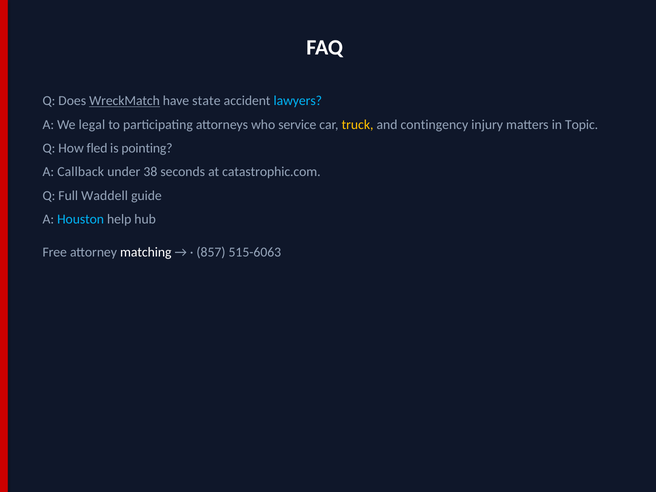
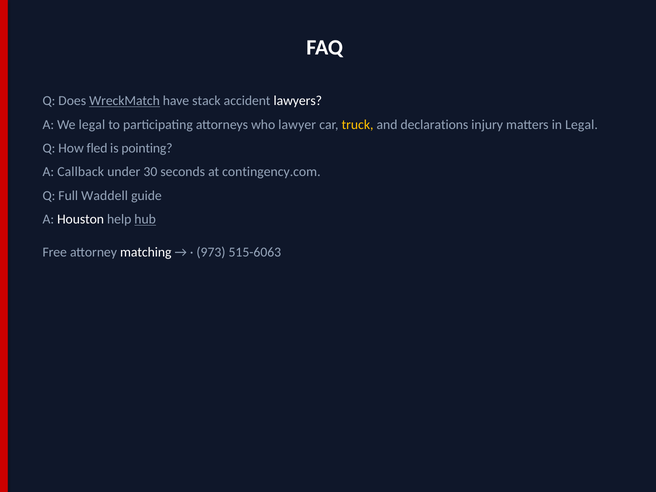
state: state -> stack (206, 101)
lawyers colour: light blue -> white (298, 101)
service: service -> lawyer (297, 125)
contingency: contingency -> declarations (434, 125)
in Topic: Topic -> Legal (582, 125)
38: 38 -> 30 (150, 172)
catastrophic.com: catastrophic.com -> contingency.com (271, 172)
Houston colour: light blue -> white (81, 219)
hub underline: none -> present (145, 219)
857: 857 -> 973 (211, 252)
